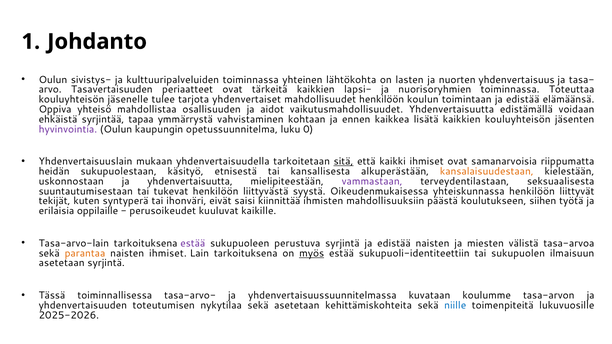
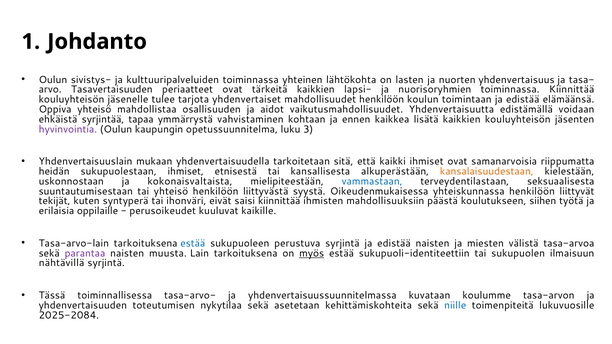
toiminnassa Toteuttaa: Toteuttaa -> Kiinnittää (572, 90)
0: 0 -> 3 (308, 129)
sitä underline: present -> none (344, 162)
sukupuolestaan käsityö: käsityö -> ihmiset (186, 172)
ja yhdenvertaisuutta: yhdenvertaisuutta -> kokonaisvaltaista (190, 181)
vammastaan colour: purple -> blue (372, 181)
tai tukevat: tukevat -> yhteisö (171, 191)
estää colour: purple -> blue (193, 243)
parantaa colour: orange -> purple (85, 253)
naisten ihmiset: ihmiset -> muusta (168, 253)
asetetaan: asetetaan -> nähtävillä (62, 263)
2025-2026: 2025-2026 -> 2025-2084 (69, 315)
